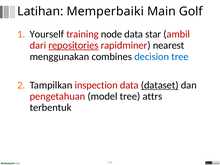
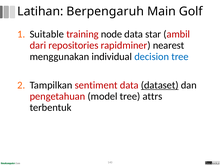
Memperbaiki: Memperbaiki -> Berpengaruh (105, 11)
Yourself: Yourself -> Suitable (47, 34)
repositories underline: present -> none (73, 45)
combines: combines -> individual (112, 57)
inspection: inspection -> sentiment (96, 85)
